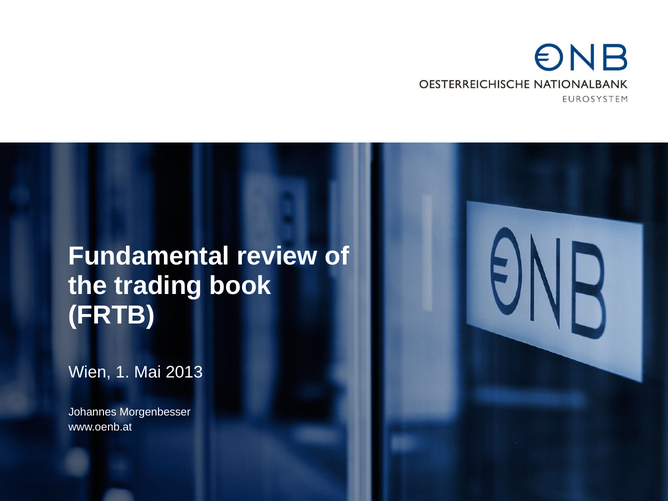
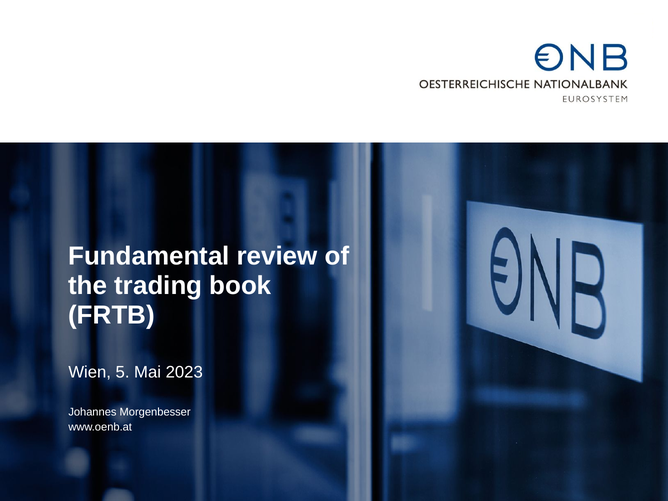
1: 1 -> 5 (123, 372)
2013: 2013 -> 2023 (184, 372)
